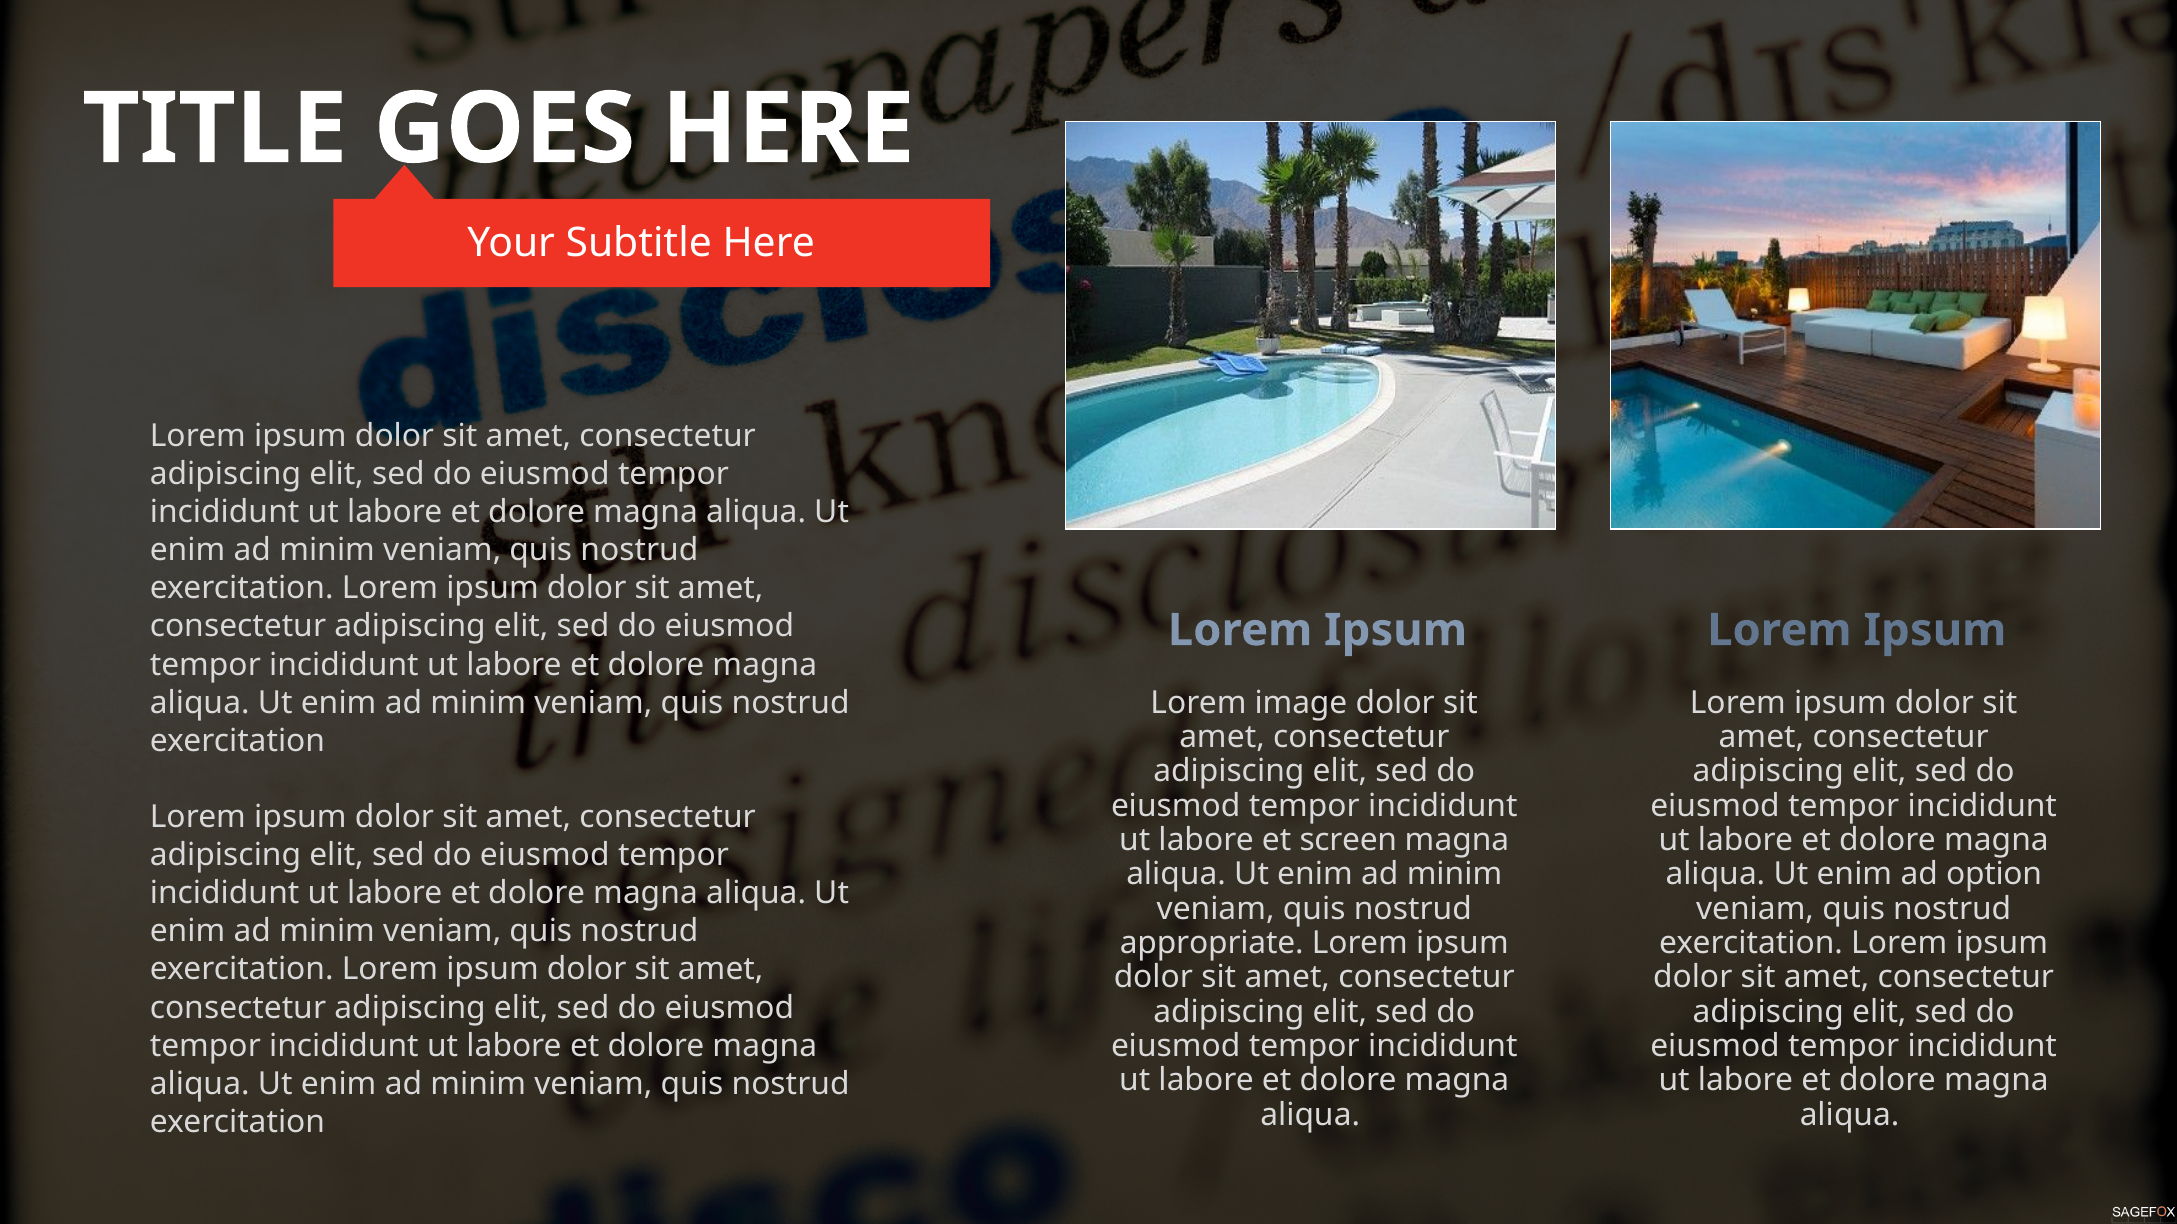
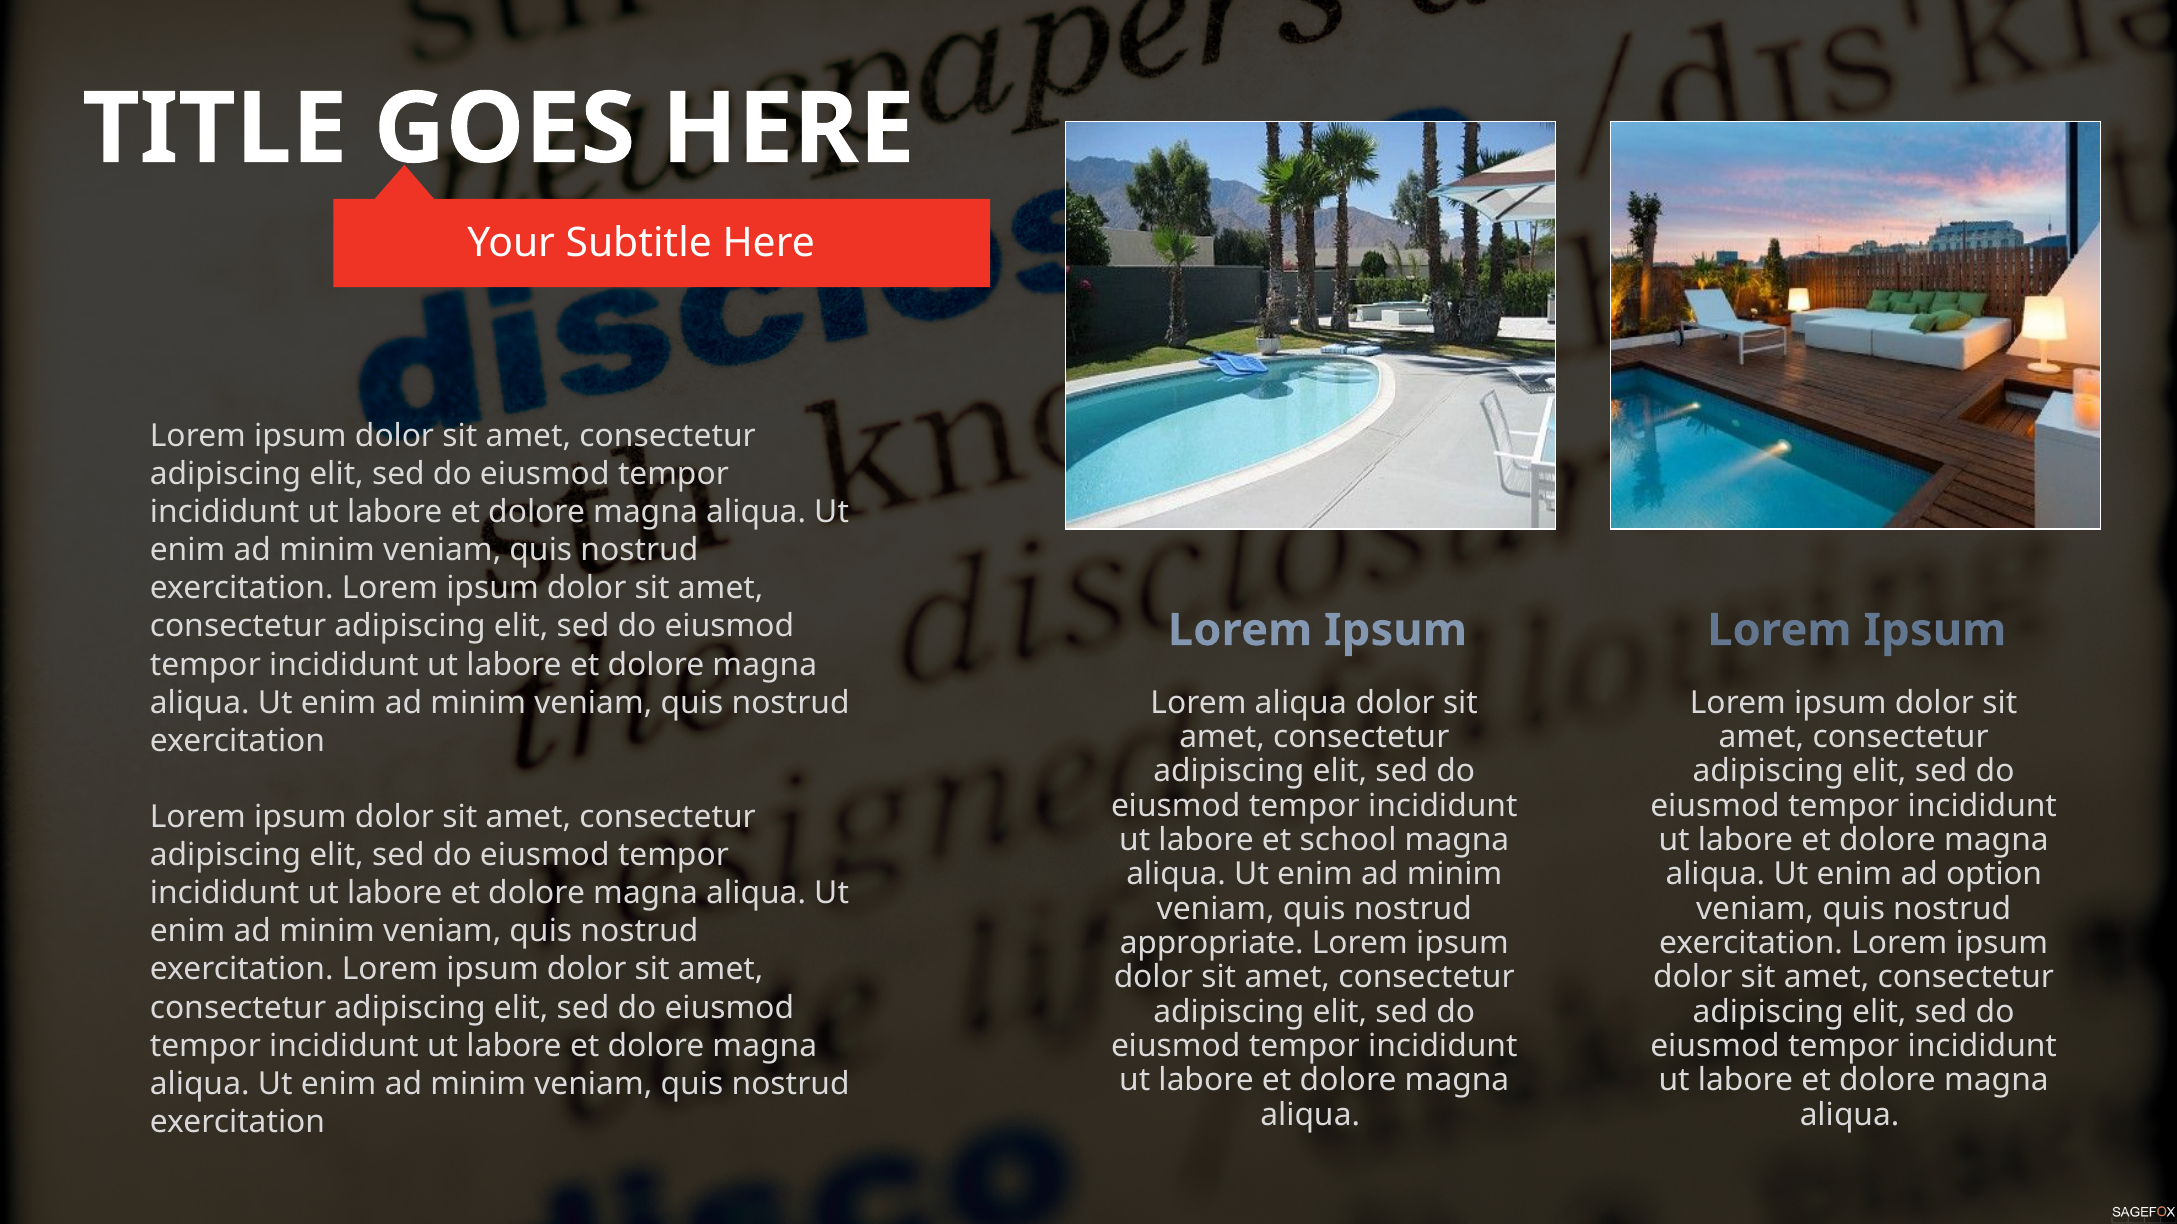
Lorem image: image -> aliqua (1301, 703)
screen: screen -> school (1348, 840)
